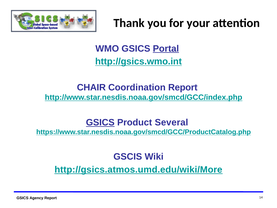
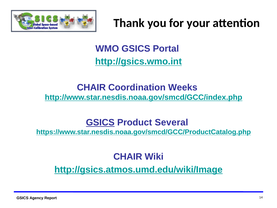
Portal underline: present -> none (166, 49)
Coordination Report: Report -> Weeks (183, 87)
GSCIS: GSCIS -> CHAIR (128, 157)
http://gsics.atmos.umd.edu/wiki/More: http://gsics.atmos.umd.edu/wiki/More -> http://gsics.atmos.umd.edu/wiki/Image (138, 169)
